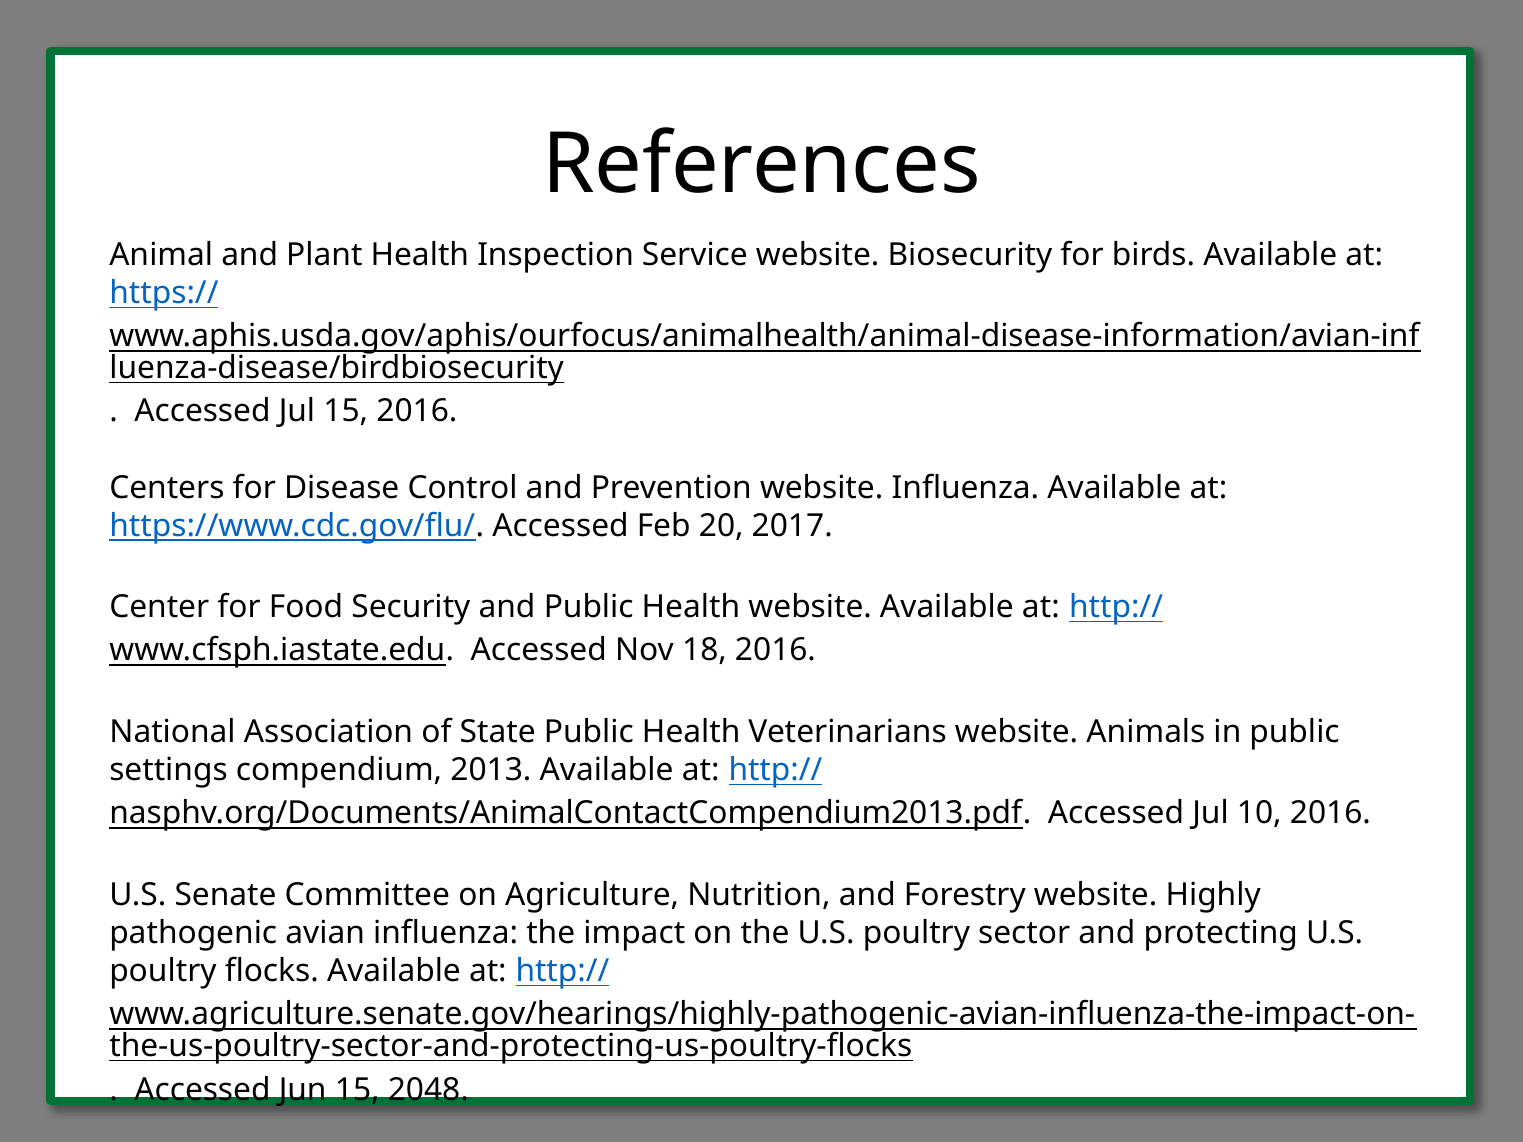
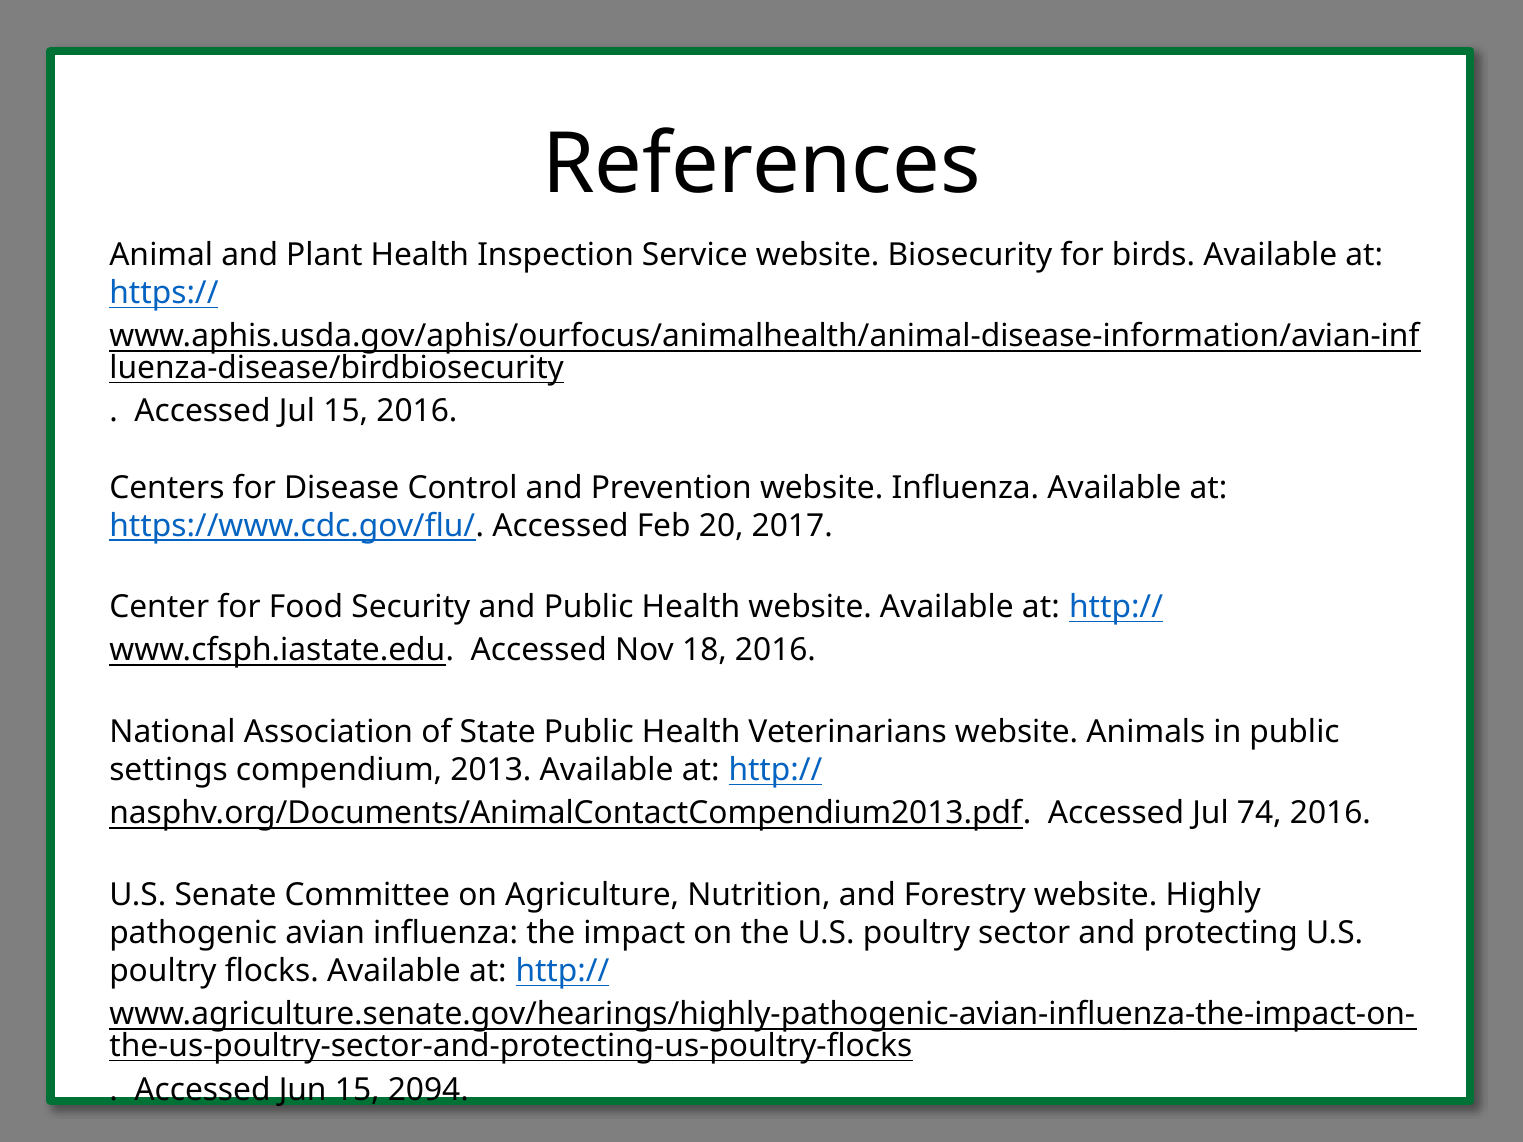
10: 10 -> 74 (1259, 814)
2048: 2048 -> 2094 (428, 1090)
